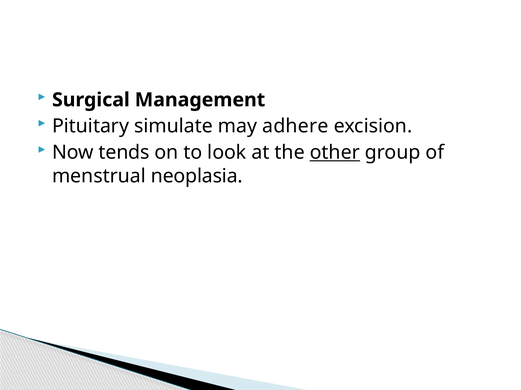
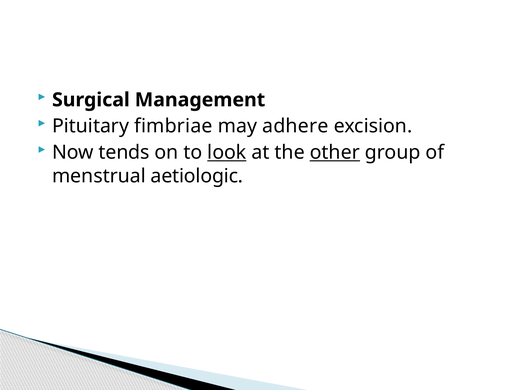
simulate: simulate -> fimbriae (173, 126)
look underline: none -> present (227, 153)
neoplasia: neoplasia -> aetiologic (197, 176)
